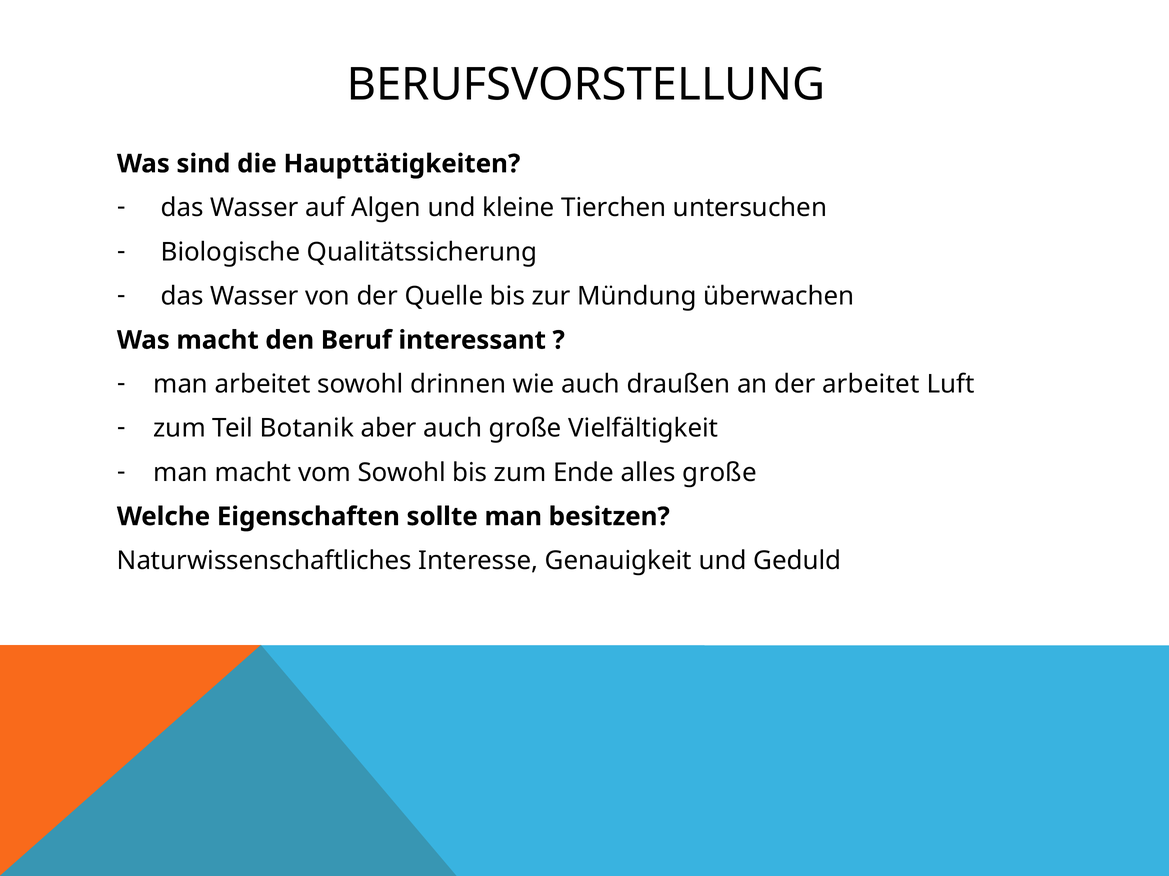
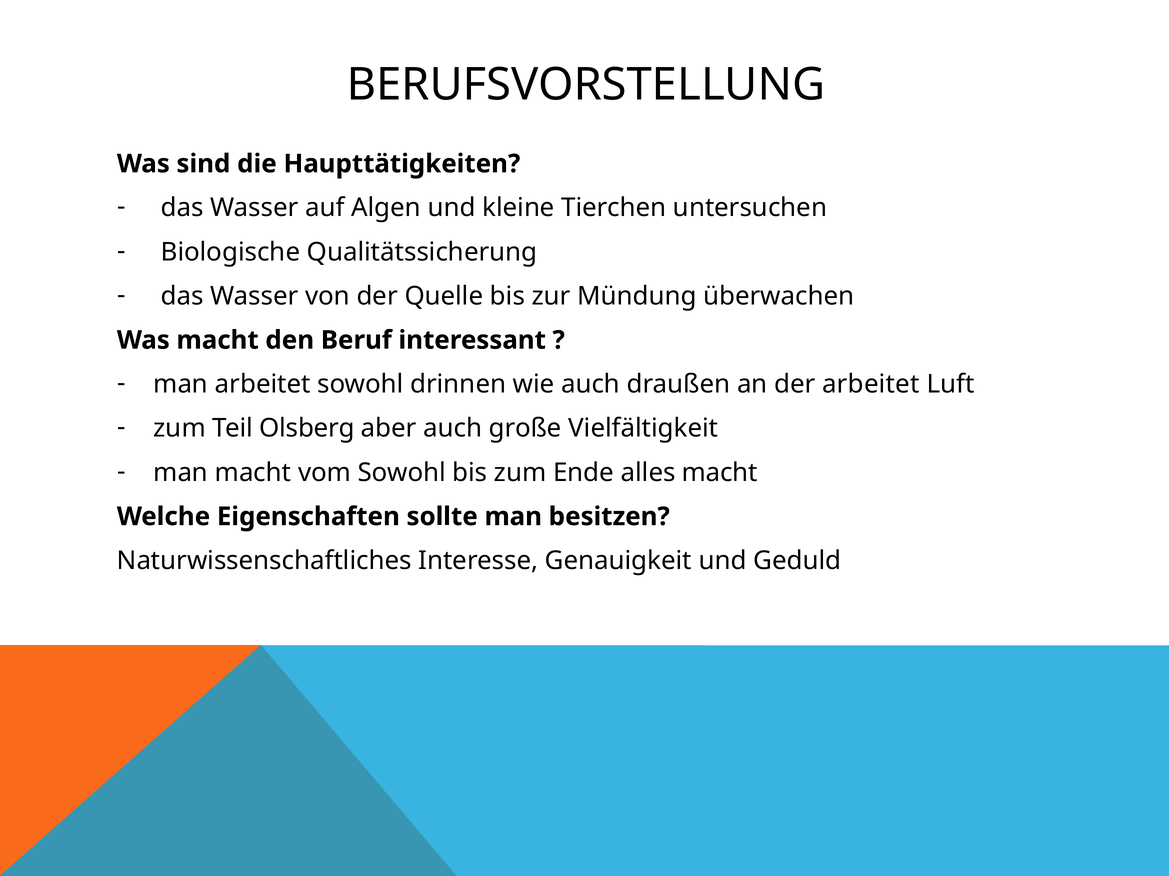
Botanik: Botanik -> Olsberg (307, 429)
alles große: große -> macht (720, 473)
